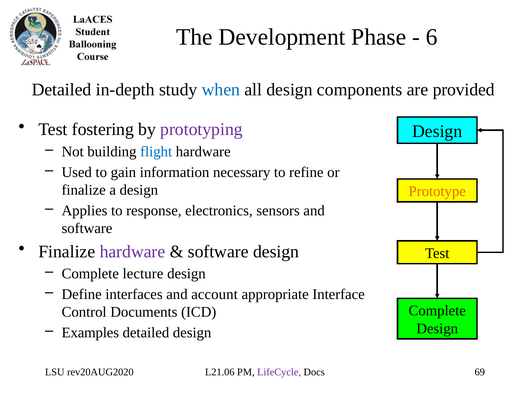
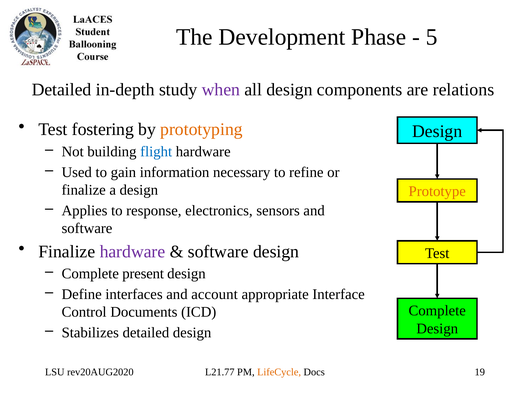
6: 6 -> 5 (432, 37)
when colour: blue -> purple (221, 90)
provided: provided -> relations (464, 90)
prototyping colour: purple -> orange (201, 129)
lecture: lecture -> present (143, 273)
Examples: Examples -> Stabilizes (90, 332)
L21.06: L21.06 -> L21.77 (220, 372)
LifeCycle colour: purple -> orange (279, 372)
69: 69 -> 19 (480, 372)
